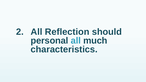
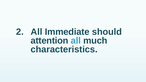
Reflection: Reflection -> Immediate (67, 32)
personal: personal -> attention (49, 41)
